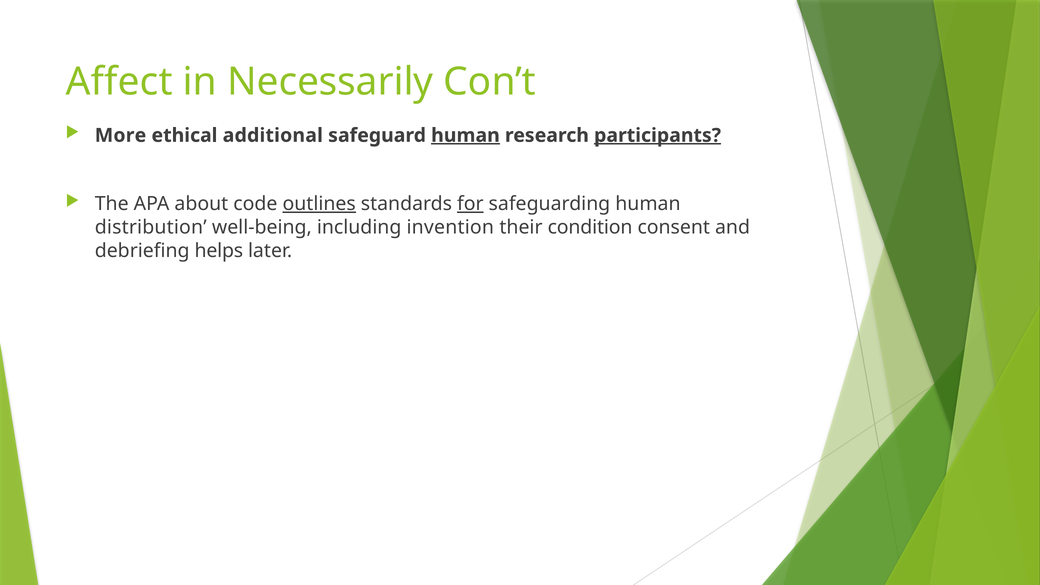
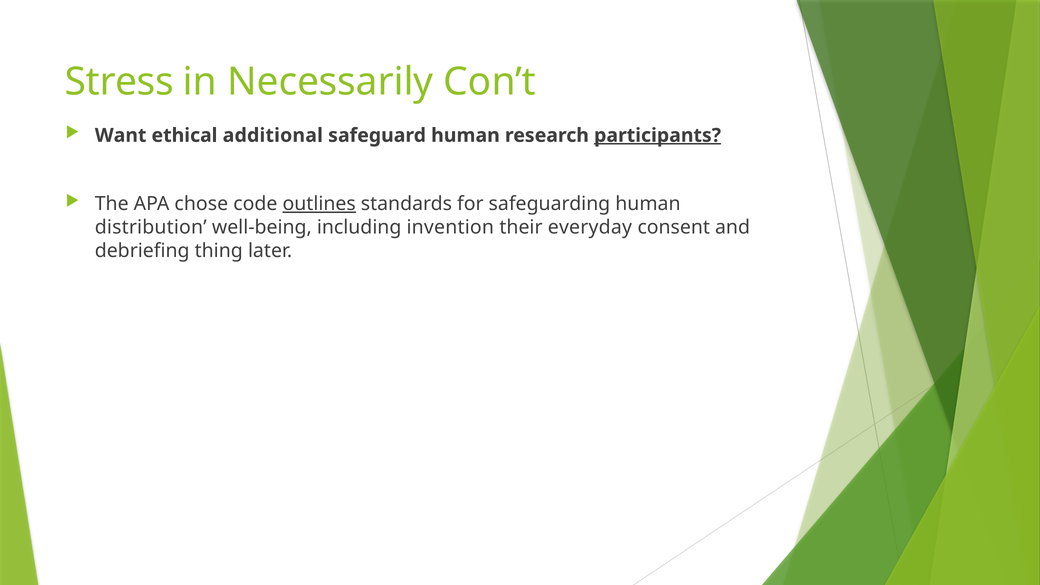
Affect: Affect -> Stress (119, 82)
More: More -> Want (121, 135)
human underline: present -> none (465, 135)
about: about -> chose (201, 204)
for underline: present -> none (470, 204)
condition: condition -> everyday (590, 227)
helps: helps -> thing (219, 251)
